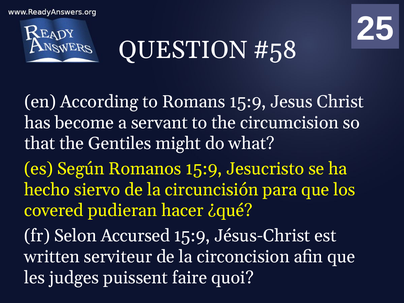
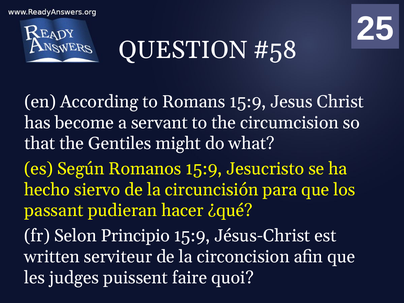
covered: covered -> passant (54, 211)
Accursed: Accursed -> Principio (135, 236)
